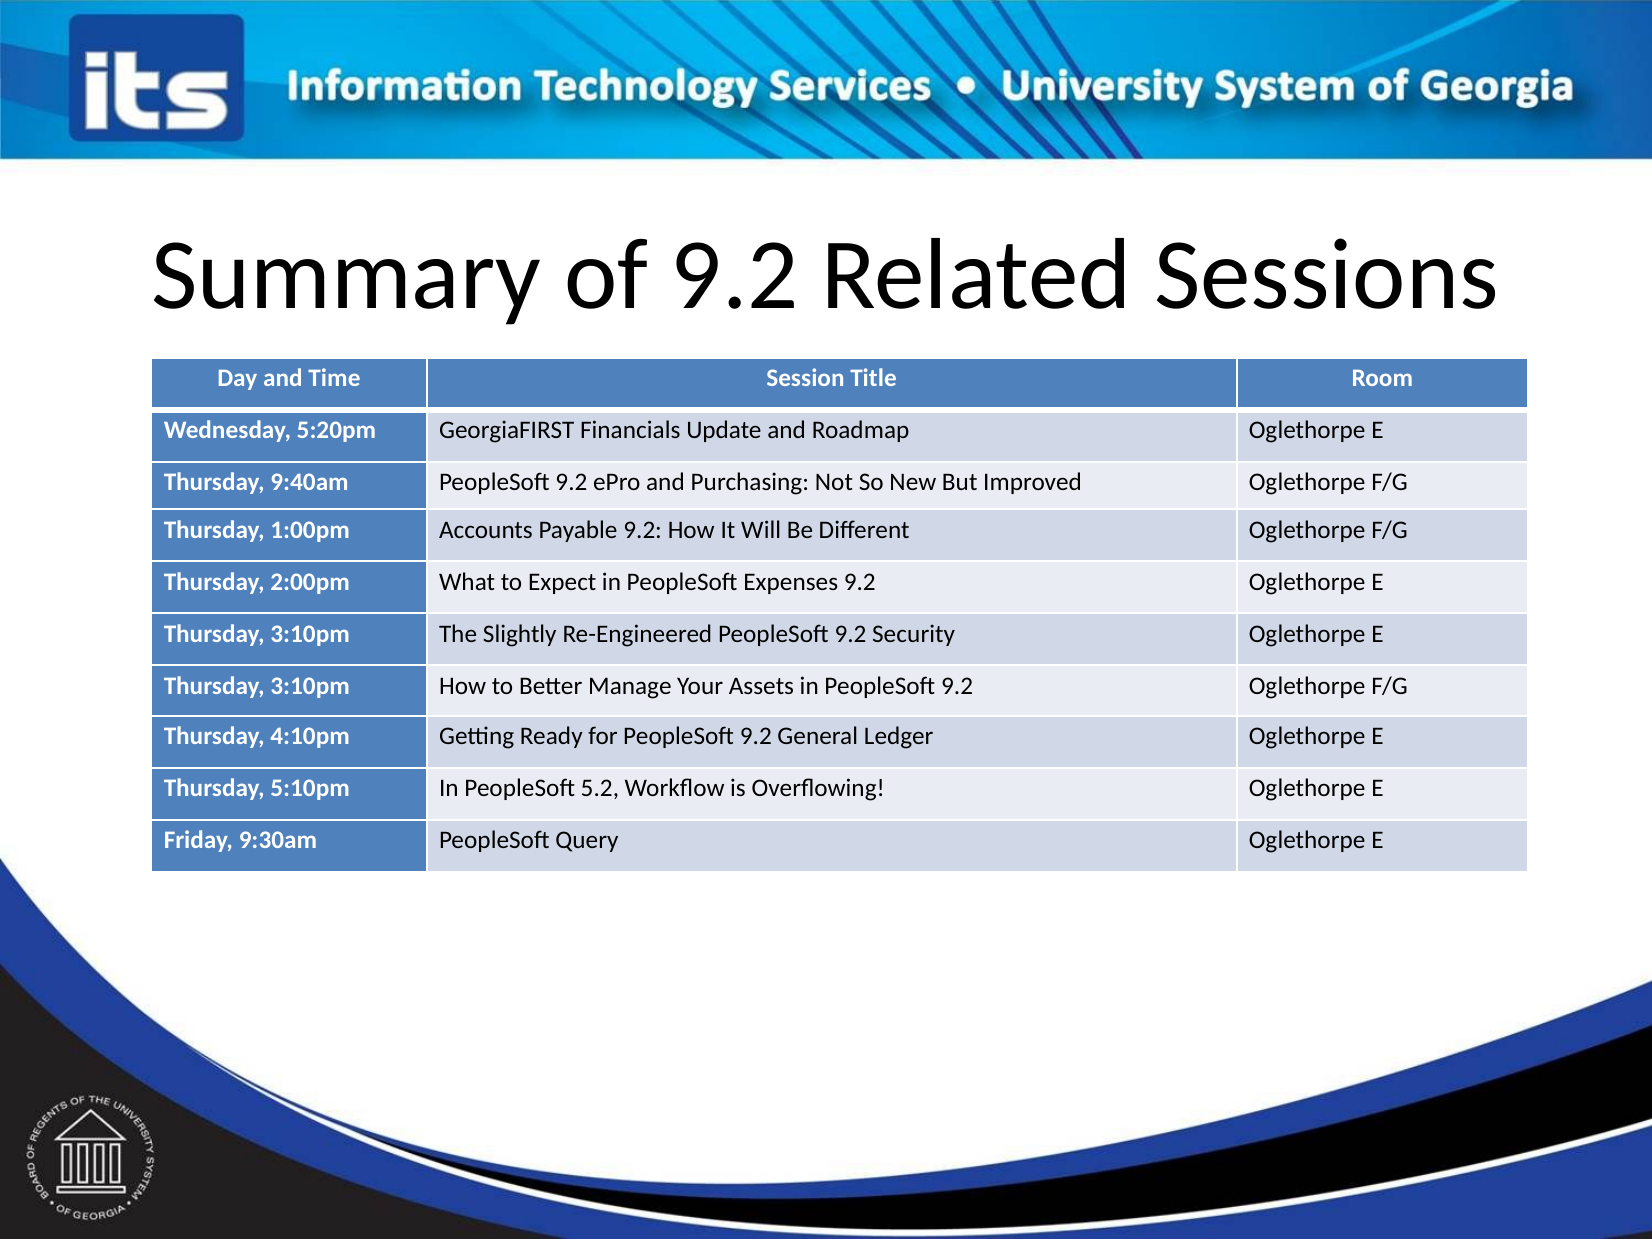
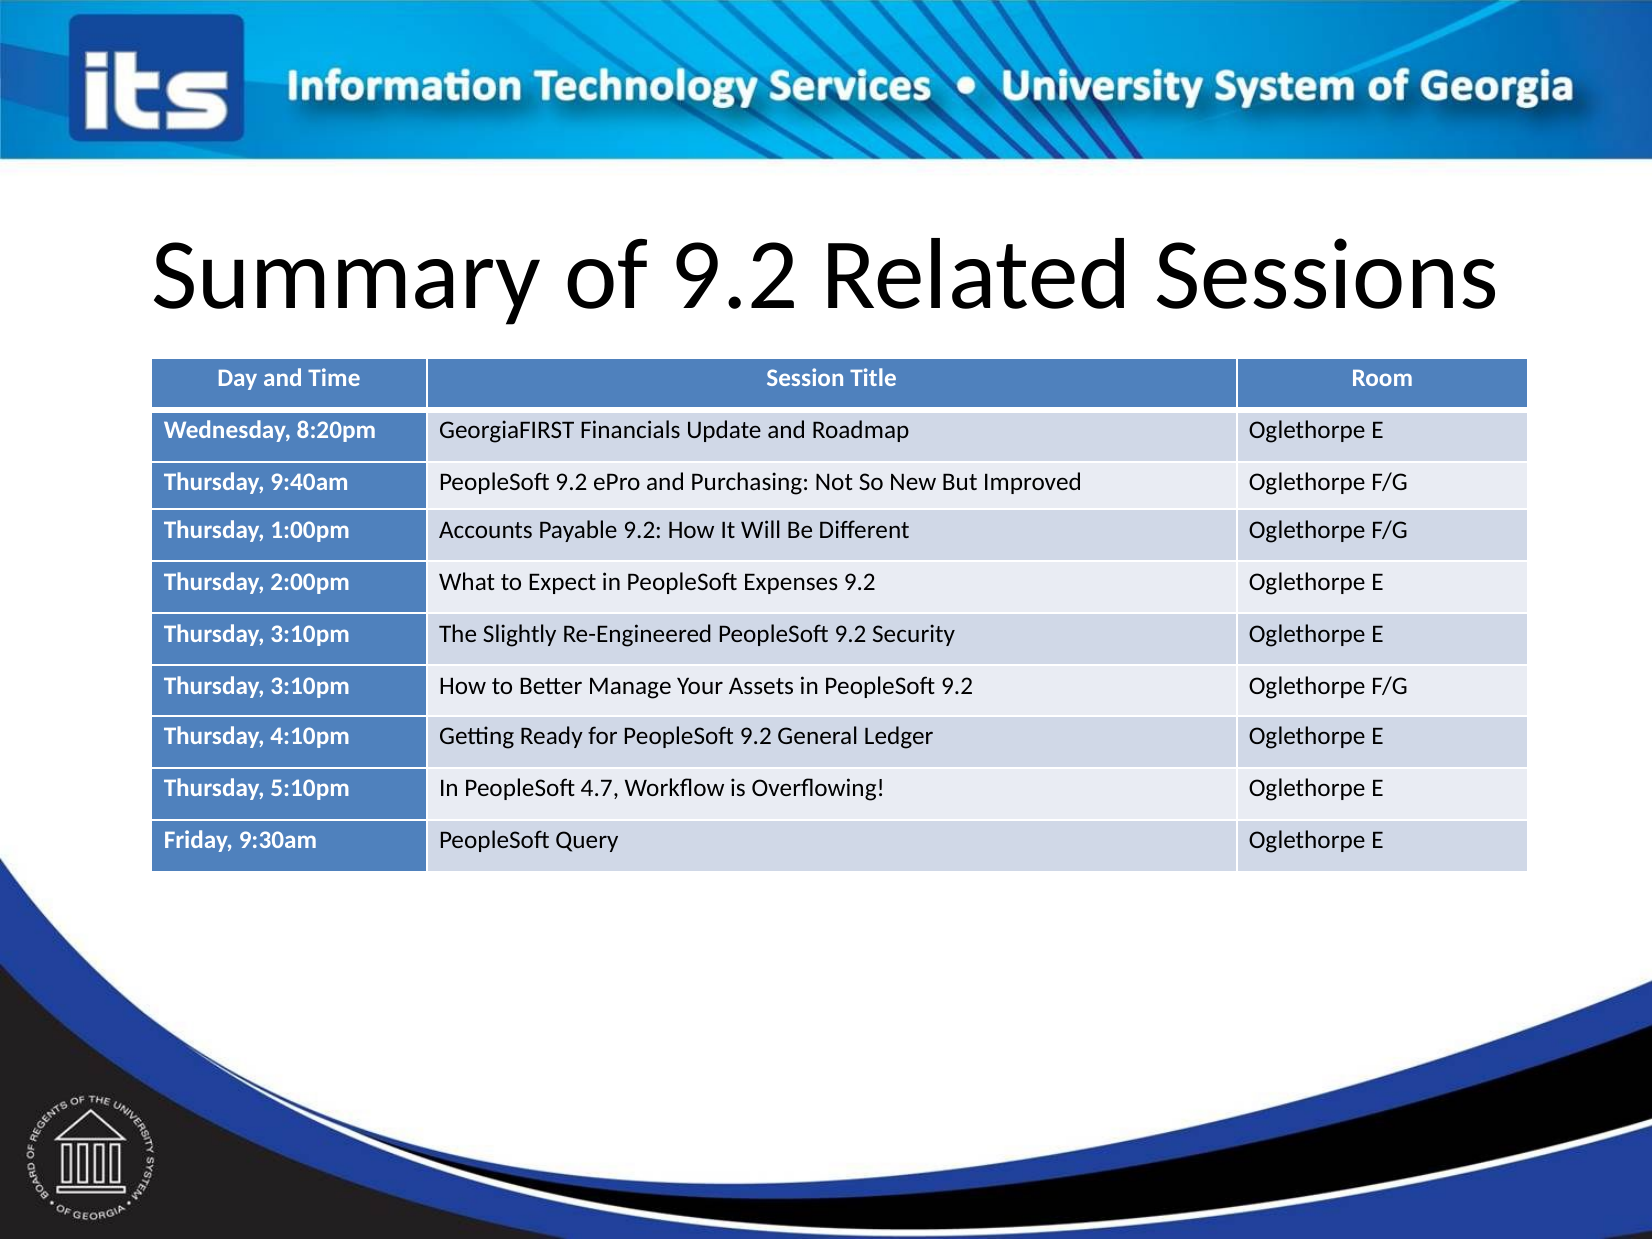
5:20pm: 5:20pm -> 8:20pm (336, 430)
5.2: 5.2 -> 4.7 (600, 788)
